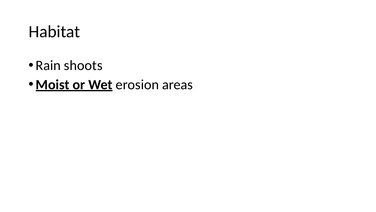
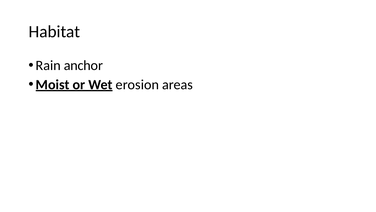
shoots: shoots -> anchor (83, 65)
